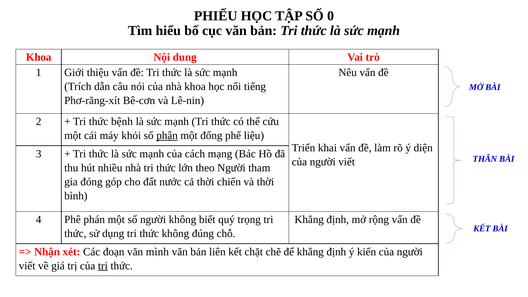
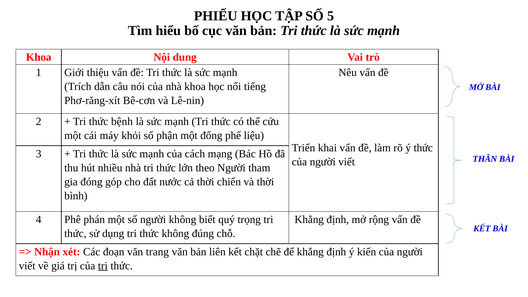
0: 0 -> 5 (331, 16)
phận underline: present -> none (167, 136)
ý diện: diện -> thức (423, 148)
mình: mình -> trang (157, 252)
